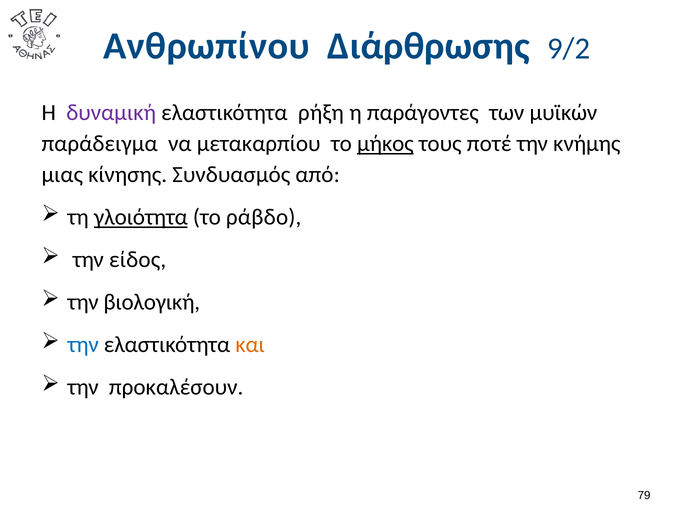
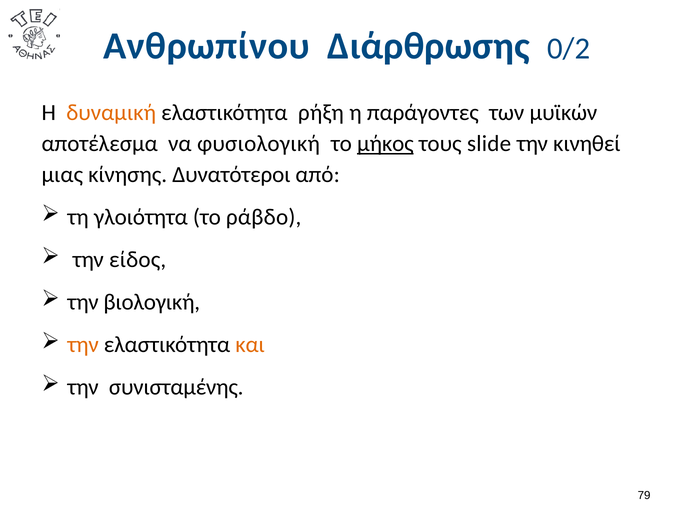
9/2: 9/2 -> 0/2 (569, 48)
δυναμική colour: purple -> orange (111, 113)
παράδειγμα: παράδειγμα -> αποτέλεσμα (100, 144)
μετακαρπίου: μετακαρπίου -> φυσιολογική (259, 144)
ποτέ: ποτέ -> slide (489, 144)
κνήμης: κνήμης -> κινηθεί (587, 144)
Συνδυασμός: Συνδυασμός -> Δυνατότεροι (231, 175)
γλοιότητα underline: present -> none (141, 217)
την colour: blue -> orange (83, 345)
προκαλέσουν: προκαλέσουν -> συνισταμένης (176, 387)
